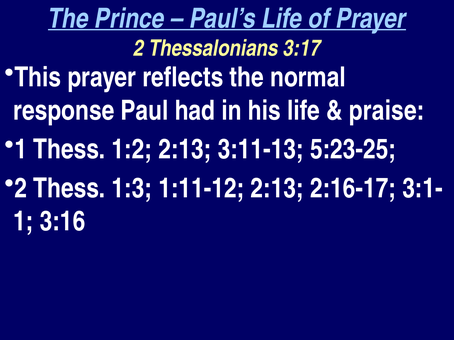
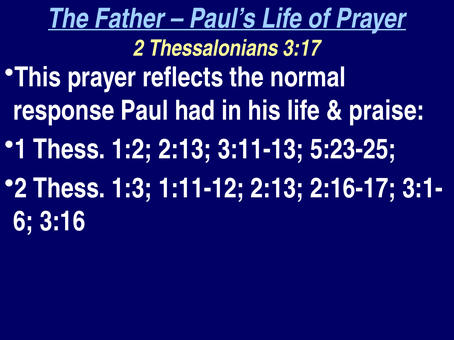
Prince: Prince -> Father (129, 19)
1: 1 -> 6 (23, 222)
